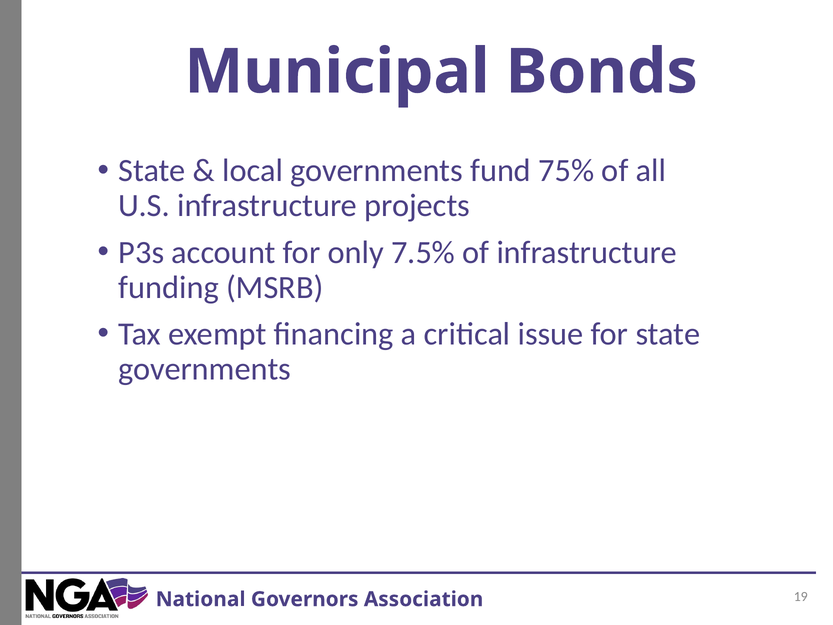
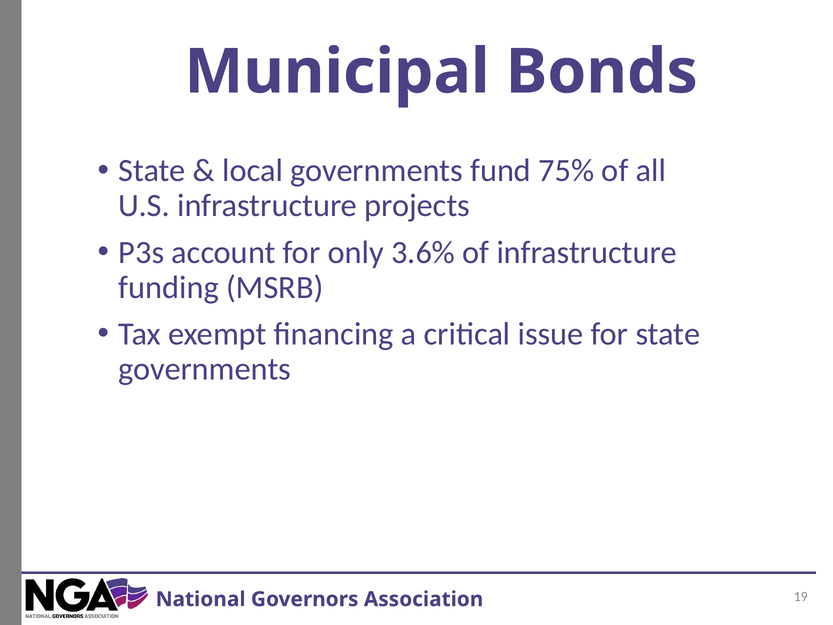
7.5%: 7.5% -> 3.6% (423, 252)
